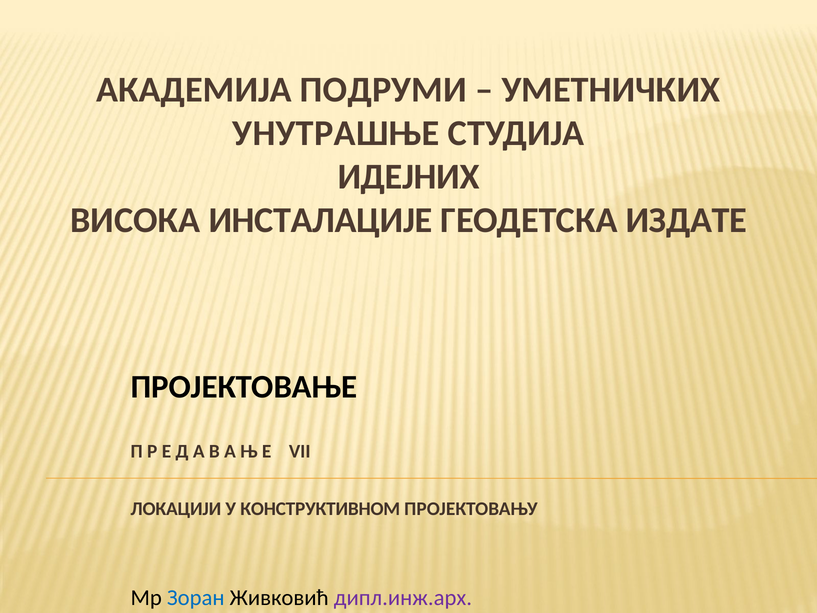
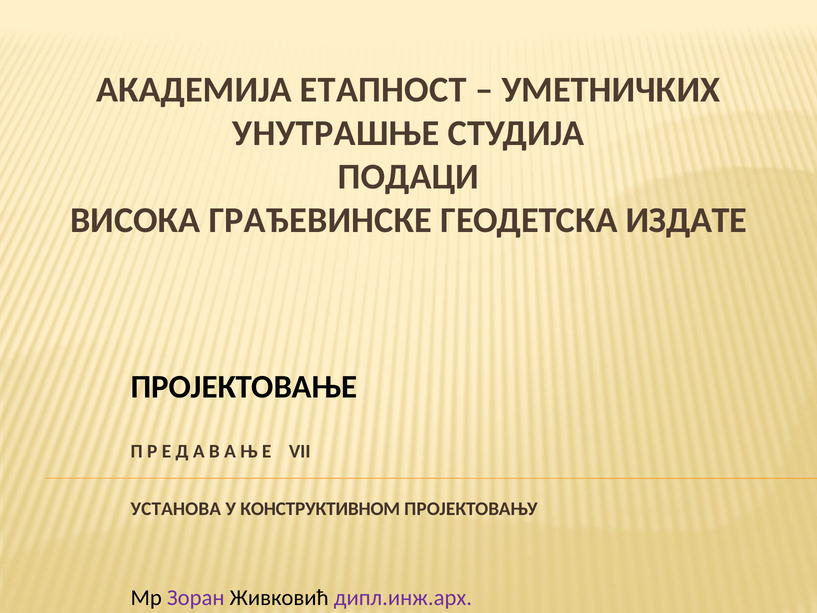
ПОДРУМИ: ПОДРУМИ -> ЕТАПНОСТ (383, 90)
ИДЕЈНИХ: ИДЕЈНИХ -> ПОДАЦИ (408, 177)
ИНСТАЛАЦИЈЕ: ИНСТАЛАЦИЈЕ -> ГРАЂЕВИНСКЕ (320, 220)
ЛОКАЦИЈИ: ЛОКАЦИЈИ -> УСТАНОВА (176, 508)
Зоран colour: blue -> purple (196, 597)
